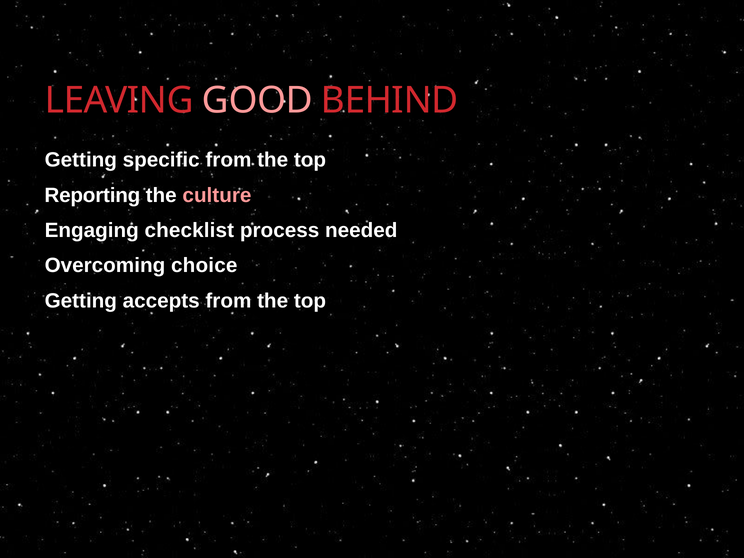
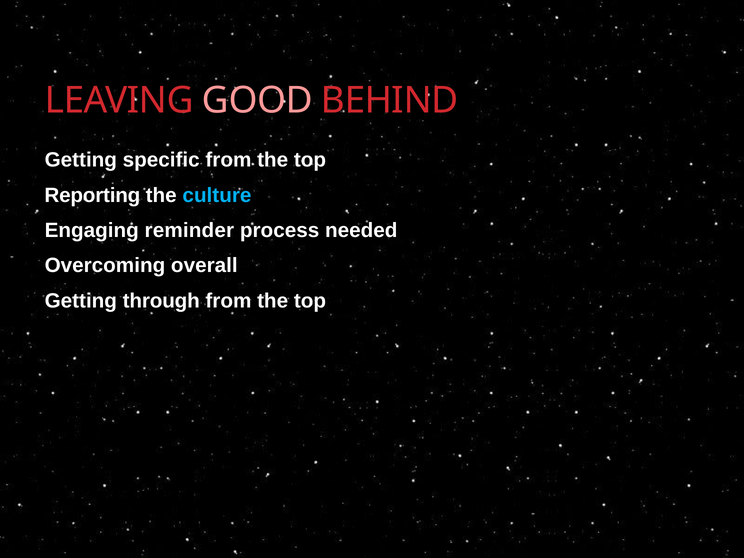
culture colour: pink -> light blue (217, 195)
checklist: checklist -> reminder (189, 230)
choice: choice -> overall (204, 266)
accepts: accepts -> through (161, 301)
